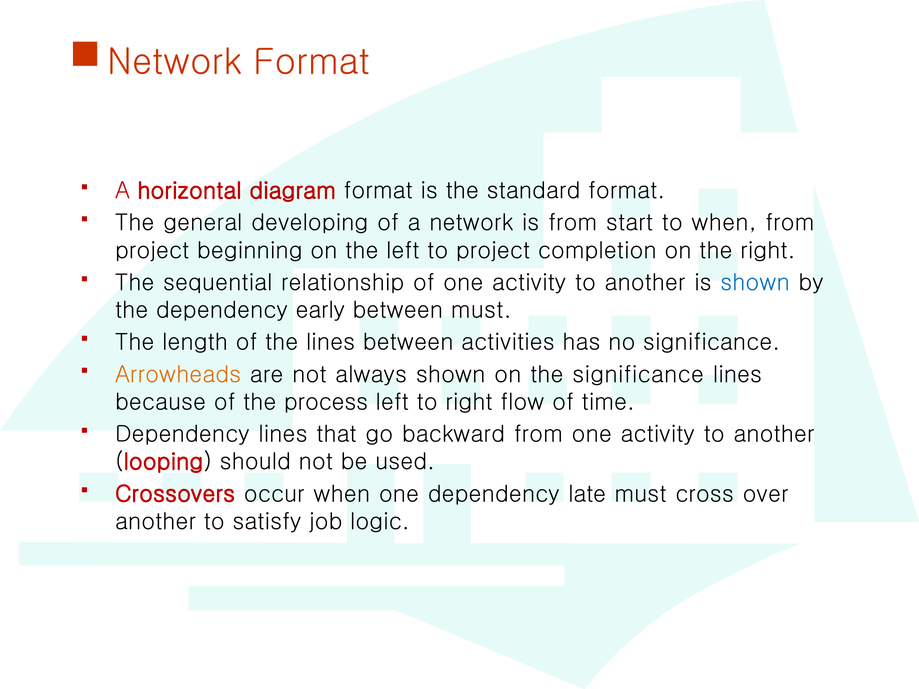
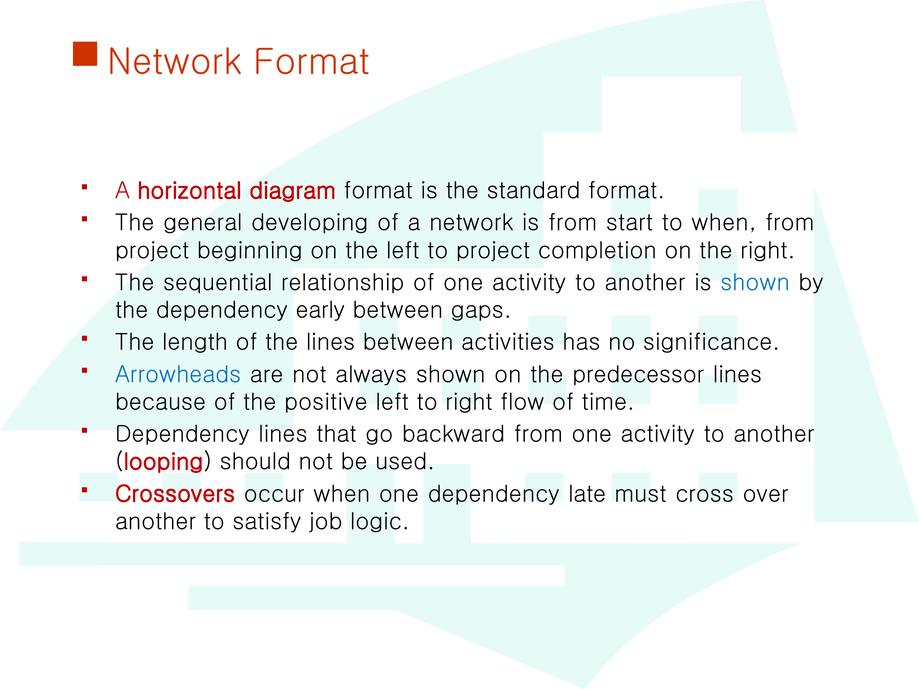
between must: must -> gaps (481, 310)
Arrowheads colour: orange -> blue (178, 375)
the significance: significance -> predecessor (638, 375)
process: process -> positive (326, 402)
